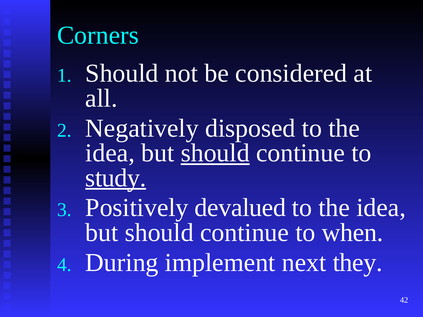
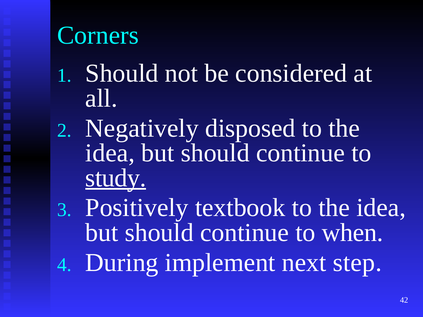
should underline: present -> none (215, 153)
devalued: devalued -> textbook (240, 208)
they: they -> step (357, 263)
